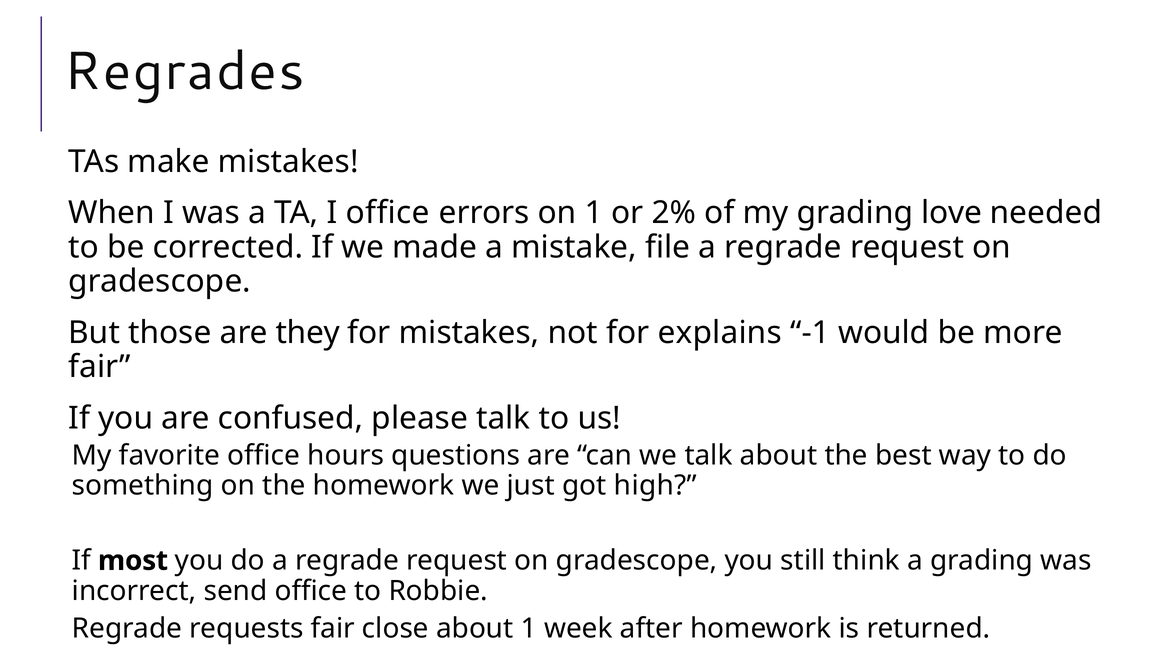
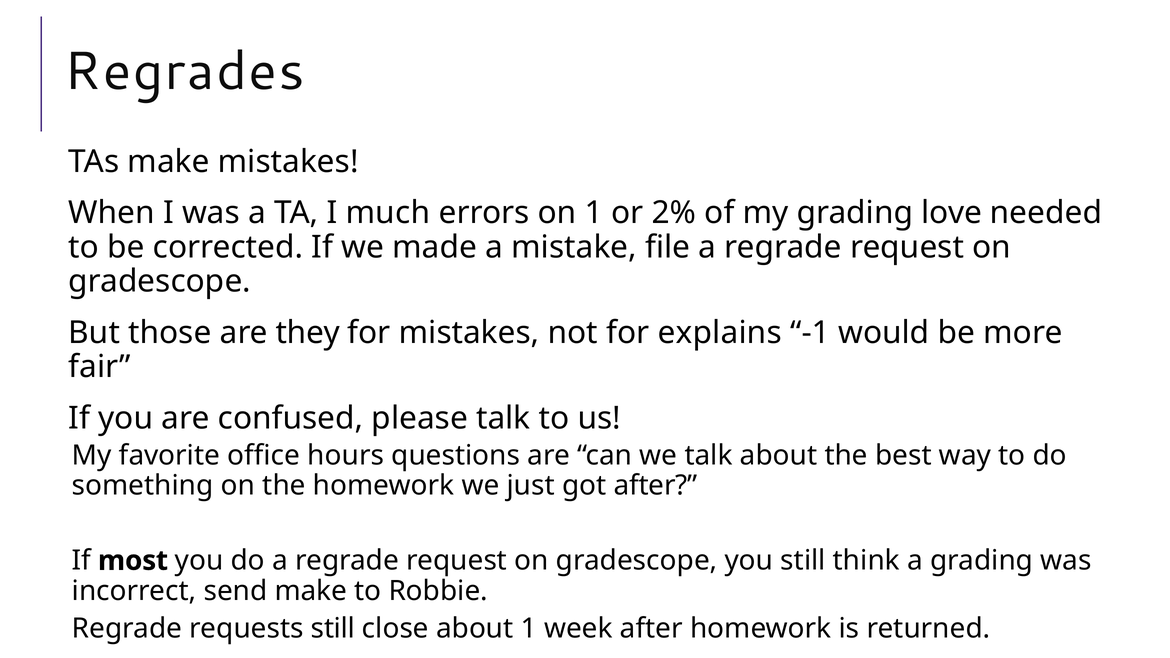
I office: office -> much (388, 213)
got high: high -> after (656, 486)
send office: office -> make (311, 591)
requests fair: fair -> still (333, 629)
